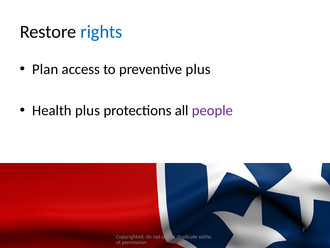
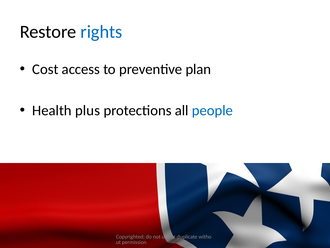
Plan: Plan -> Cost (45, 69)
preventive plus: plus -> plan (198, 69)
people colour: purple -> blue (212, 110)
